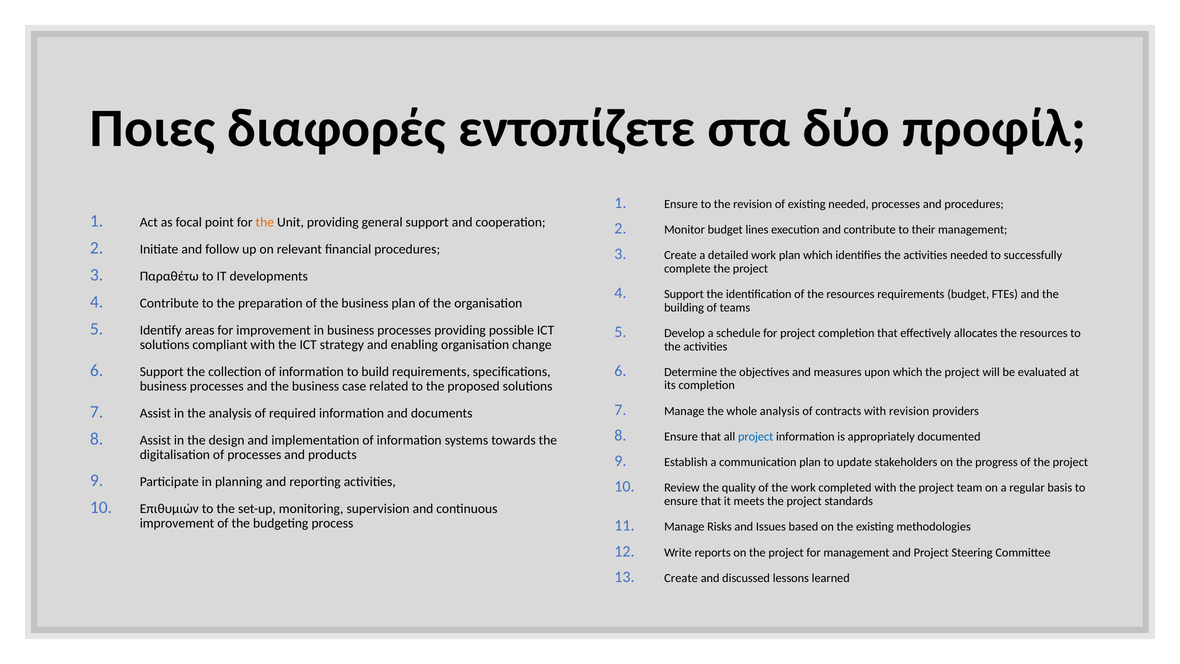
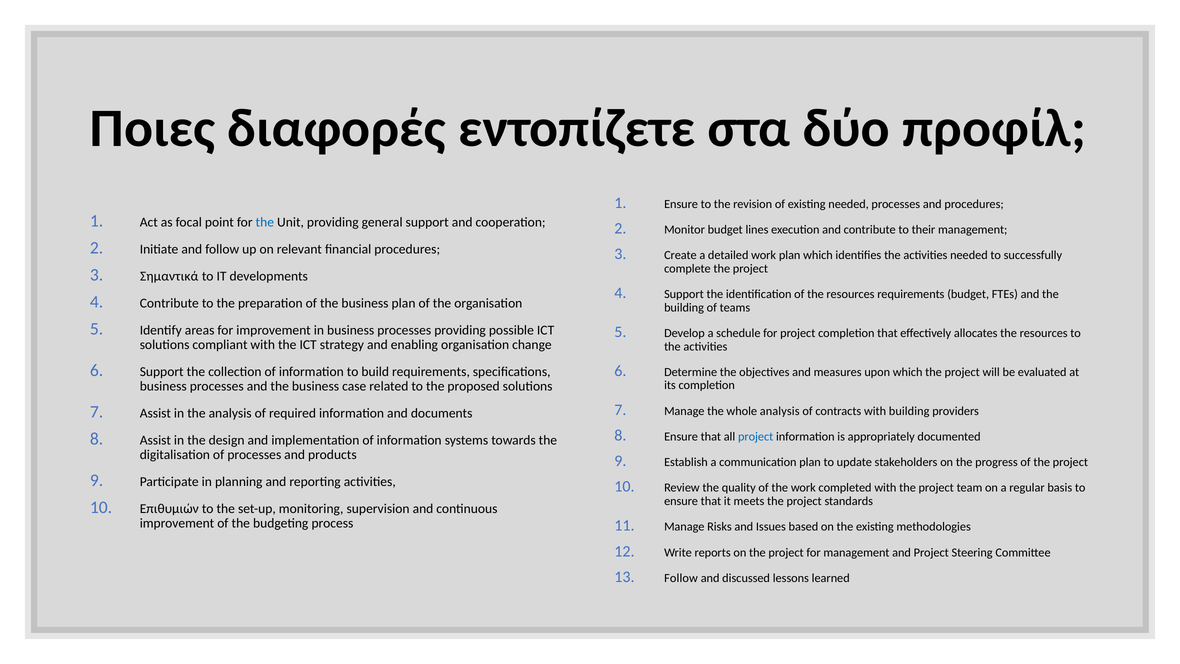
the colour: orange -> blue (265, 222)
Παραθέτω: Παραθέτω -> Σημαντικά (169, 276)
with revision: revision -> building (909, 411)
Create: Create -> Follow (681, 578)
